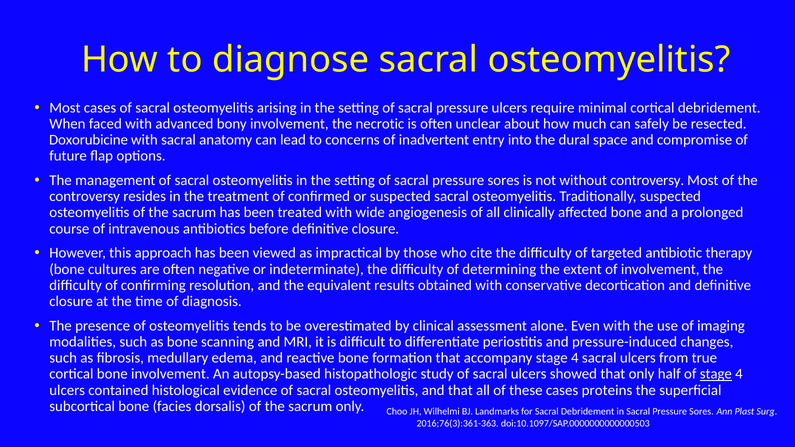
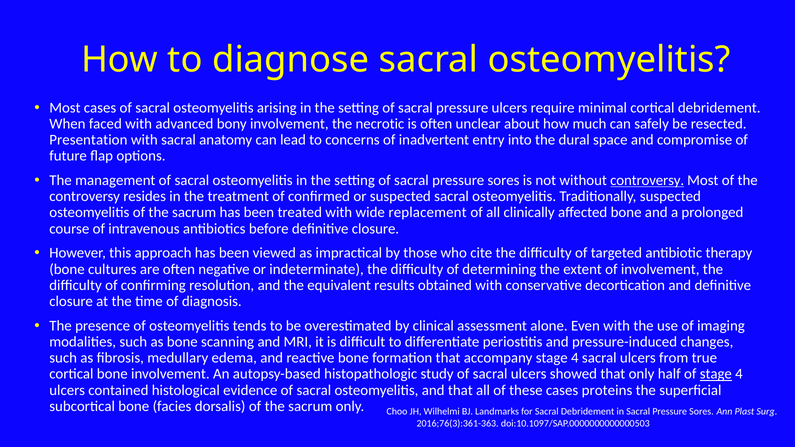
Doxorubicine: Doxorubicine -> Presentation (88, 140)
controversy underline: none -> present (647, 180)
angiogenesis: angiogenesis -> replacement (428, 213)
